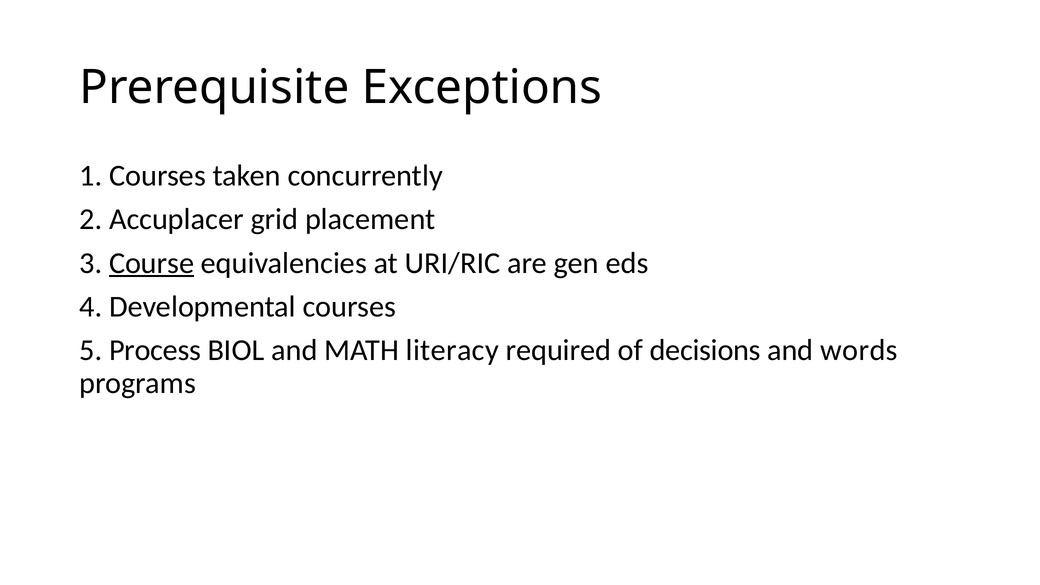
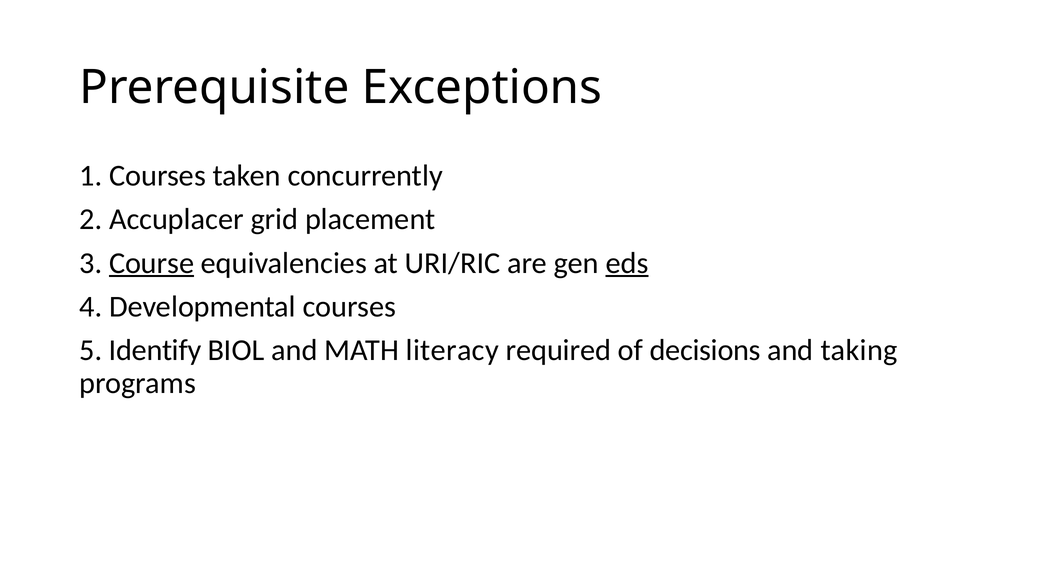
eds underline: none -> present (627, 263)
Process: Process -> Identify (155, 350)
words: words -> taking (859, 350)
